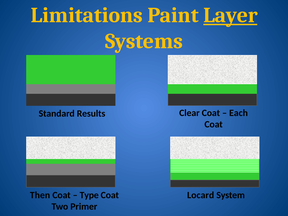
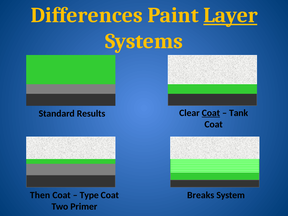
Limitations: Limitations -> Differences (87, 15)
Coat underline: none -> present (211, 113)
Each: Each -> Tank (239, 113)
Locard: Locard -> Breaks (201, 195)
